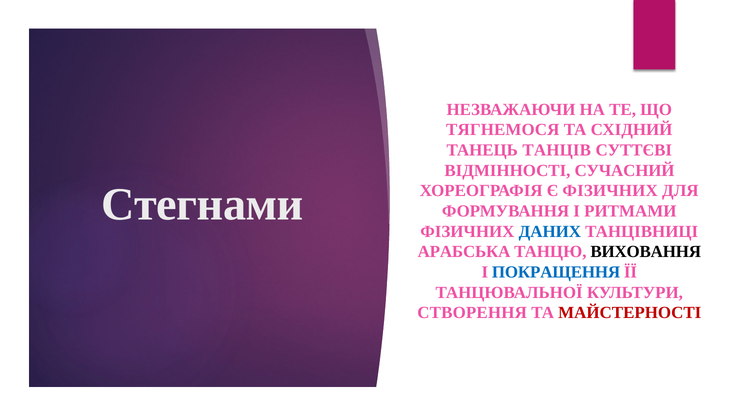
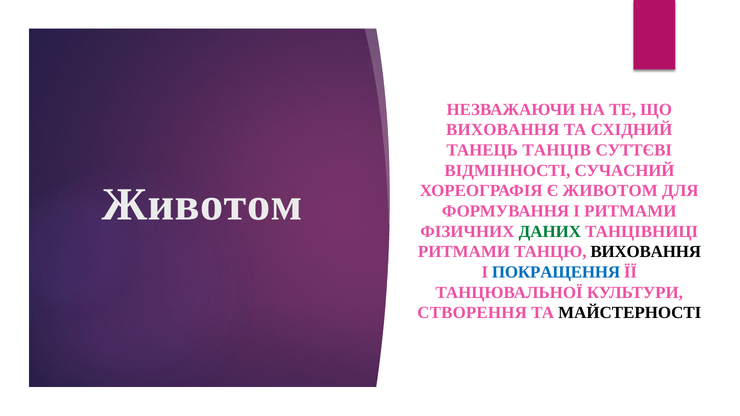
ТЯГНЕМОСЯ: ТЯГНЕМОСЯ -> ВИХОВАННЯ (503, 130)
Є ФІЗИЧНИХ: ФІЗИЧНИХ -> ЖИВОТОМ (610, 191)
Стегнами: Стегнами -> Животом (202, 205)
ДАНИХ colour: blue -> green (550, 232)
АРАБСЬКА: АРАБСЬКА -> РИТМАМИ (464, 252)
МАЙСТЕРНОСТІ colour: red -> black (630, 313)
